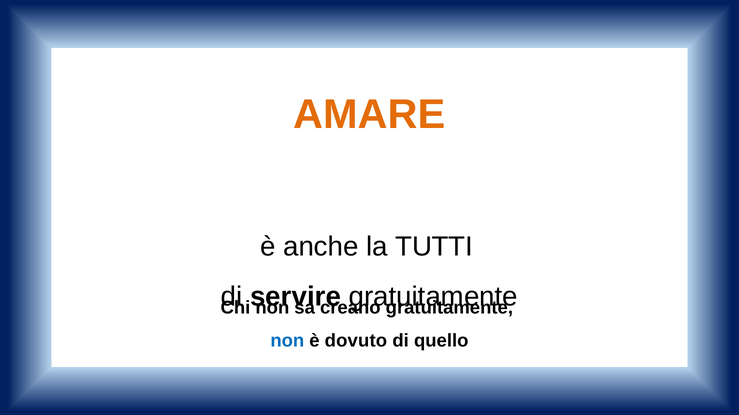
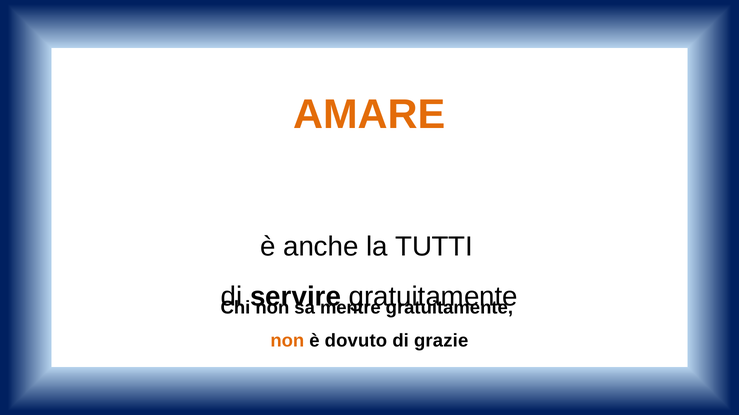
creano: creano -> mentre (350, 308)
non colour: blue -> orange (287, 341)
quello: quello -> grazie (441, 341)
